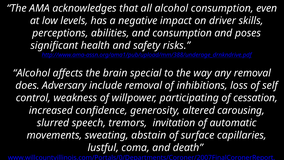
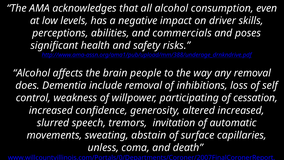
and consumption: consumption -> commercials (182, 33)
special: special -> people (146, 73)
Adversary: Adversary -> Dementia (64, 85)
altered carousing: carousing -> increased (241, 110)
lustful: lustful -> unless (103, 147)
